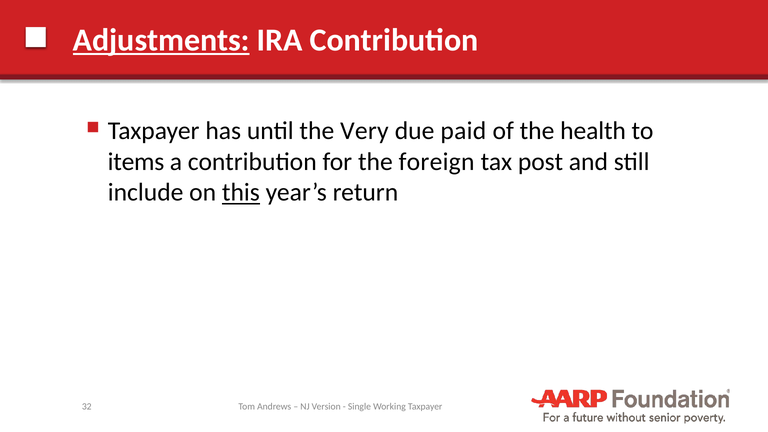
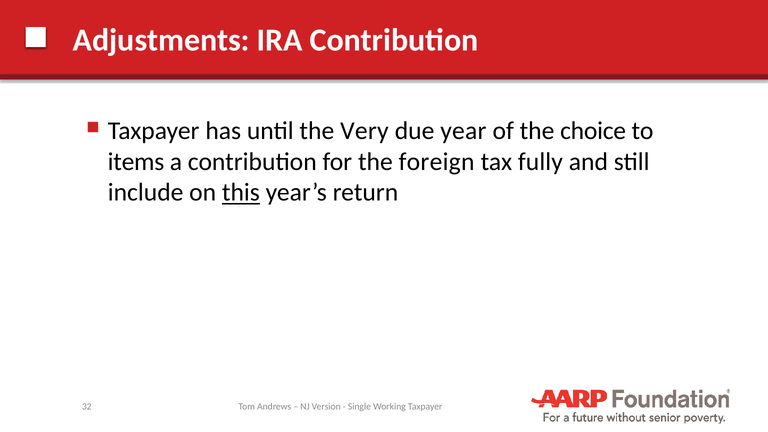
Adjustments underline: present -> none (161, 40)
paid: paid -> year (463, 131)
health: health -> choice (593, 131)
post: post -> fully (540, 162)
